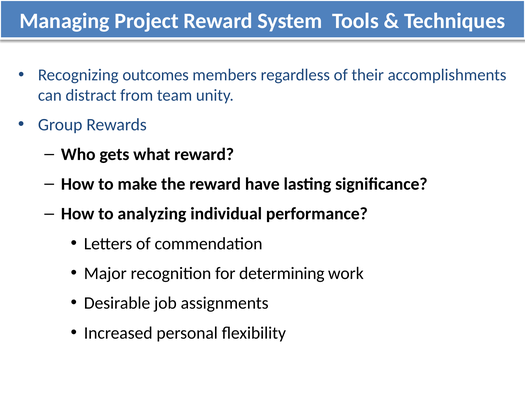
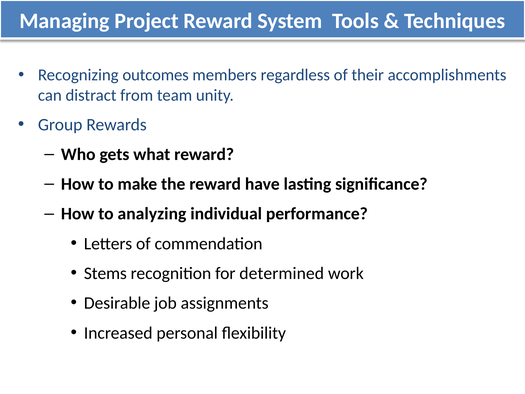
Major: Major -> Stems (105, 273)
determining: determining -> determined (282, 273)
